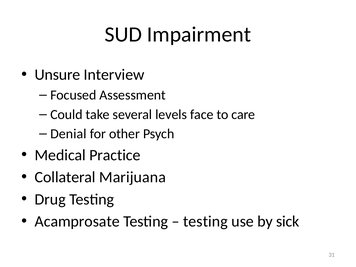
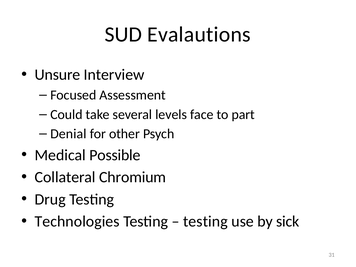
Impairment: Impairment -> Evalautions (199, 34)
care: care -> part (243, 115)
Practice: Practice -> Possible (115, 155)
Marijuana: Marijuana -> Chromium (133, 177)
Acamprosate: Acamprosate -> Technologies (77, 222)
